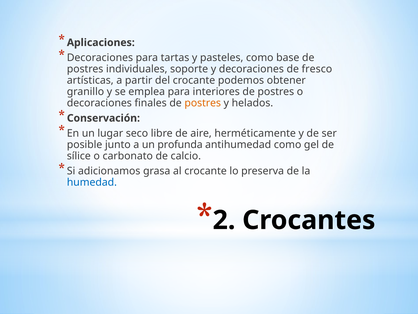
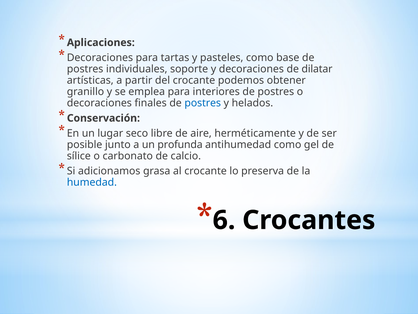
fresco: fresco -> dilatar (317, 69)
postres colour: orange -> blue (203, 103)
2: 2 -> 6 (224, 220)
